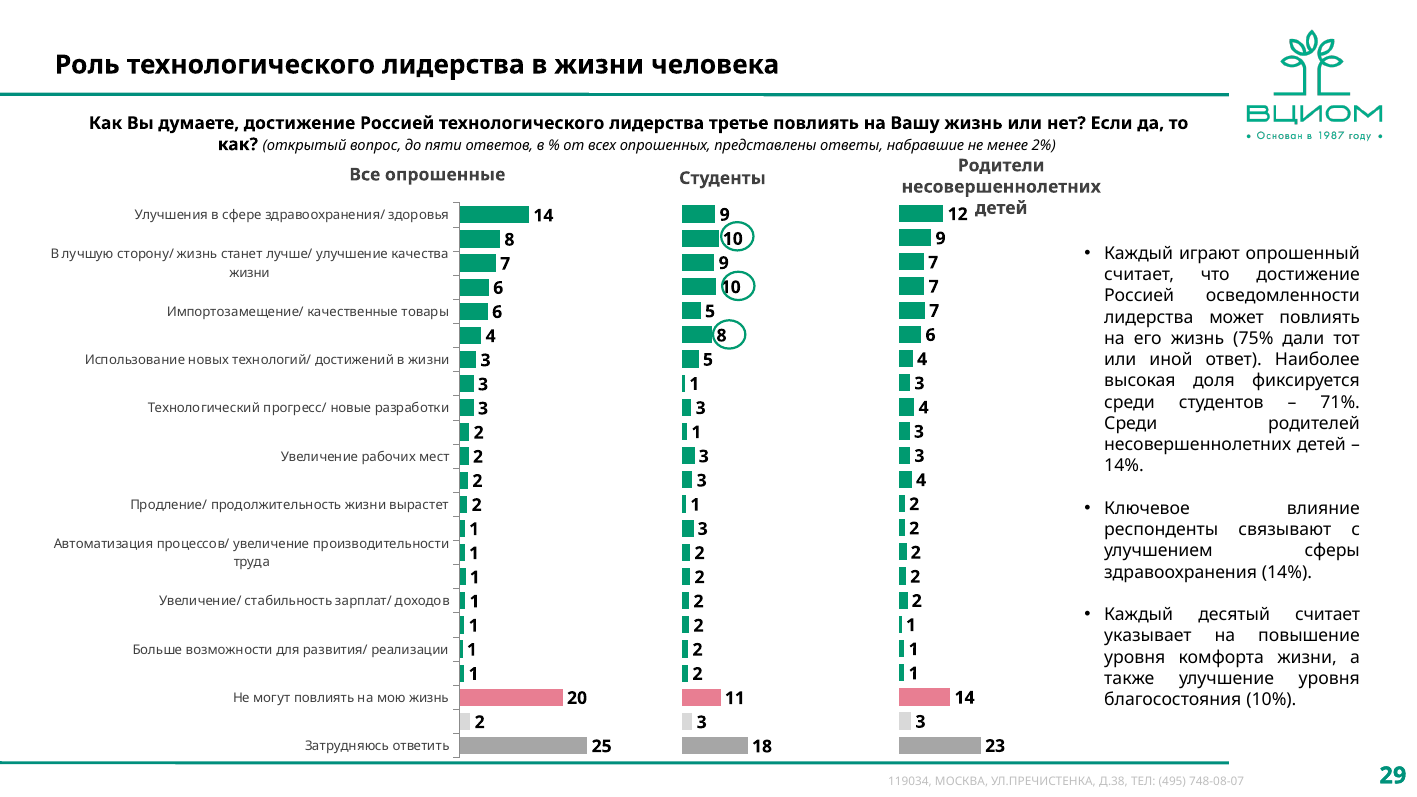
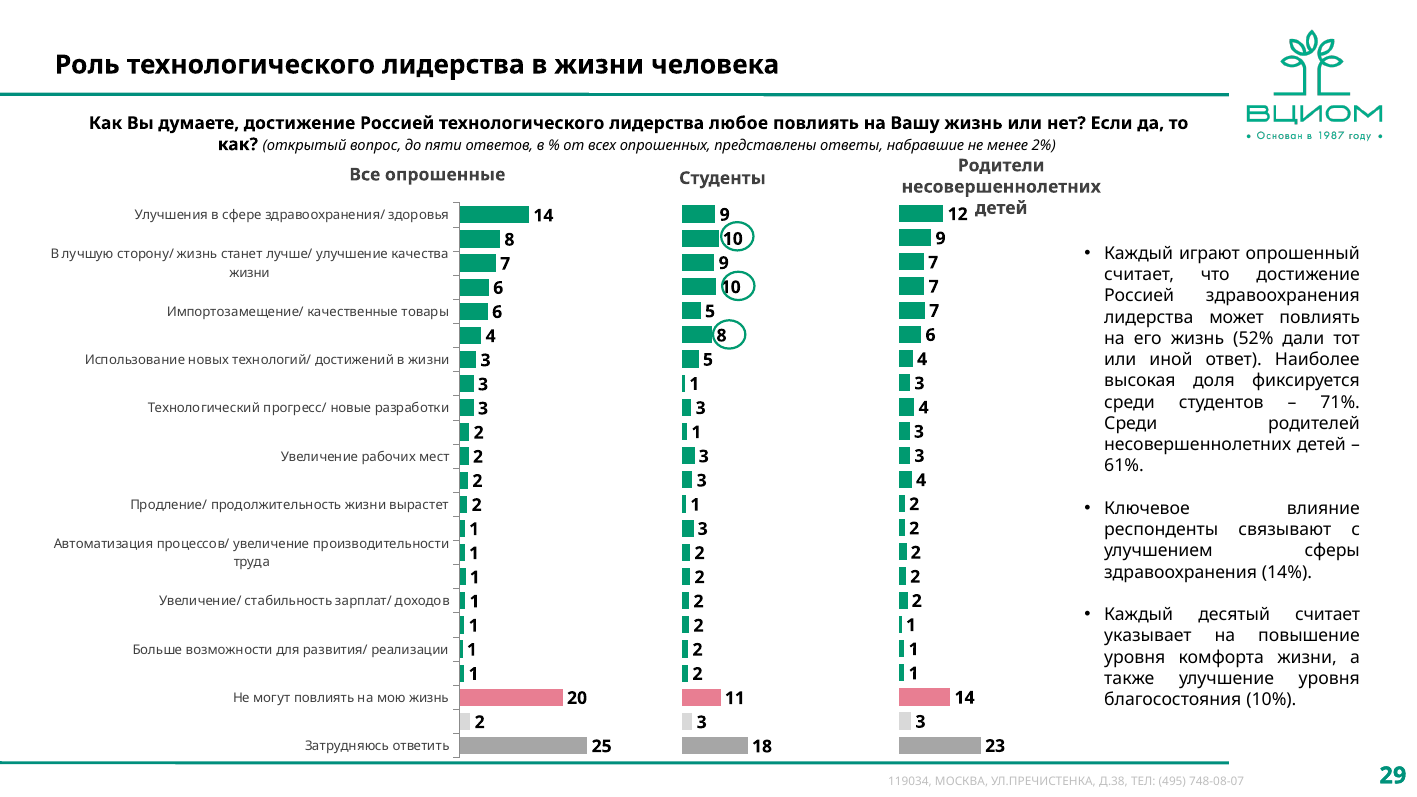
третье: третье -> любое (739, 123)
Россией осведомленности: осведомленности -> здравоохранения (1283, 296)
75%: 75% -> 52% (1253, 339)
14%: 14% -> 61% (1124, 466)
